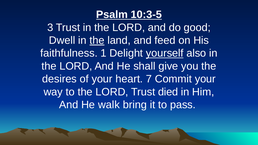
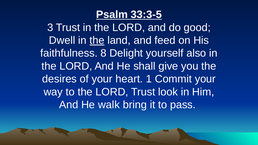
10:3-5: 10:3-5 -> 33:3-5 (146, 15)
1: 1 -> 8 (104, 53)
yourself underline: present -> none (165, 53)
7: 7 -> 1 (149, 79)
died: died -> look (168, 92)
